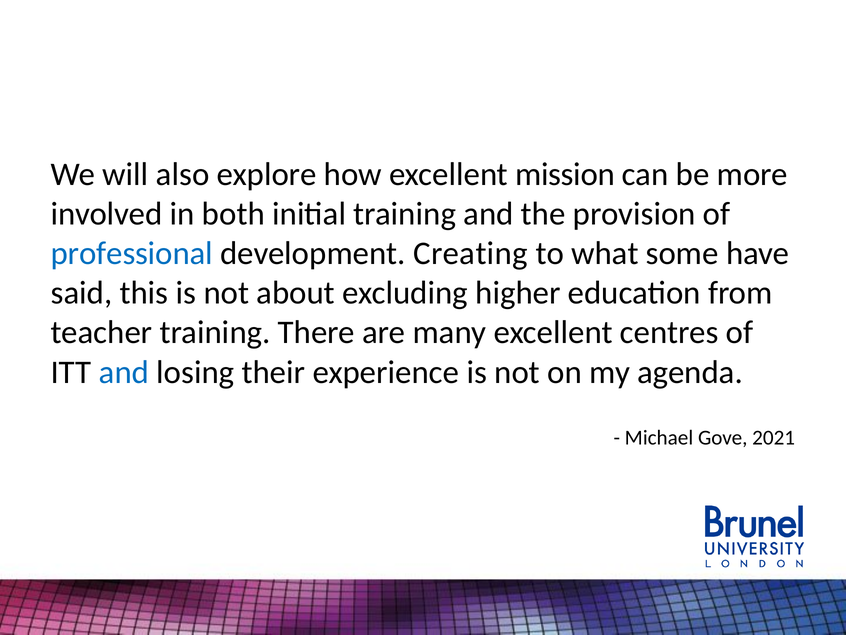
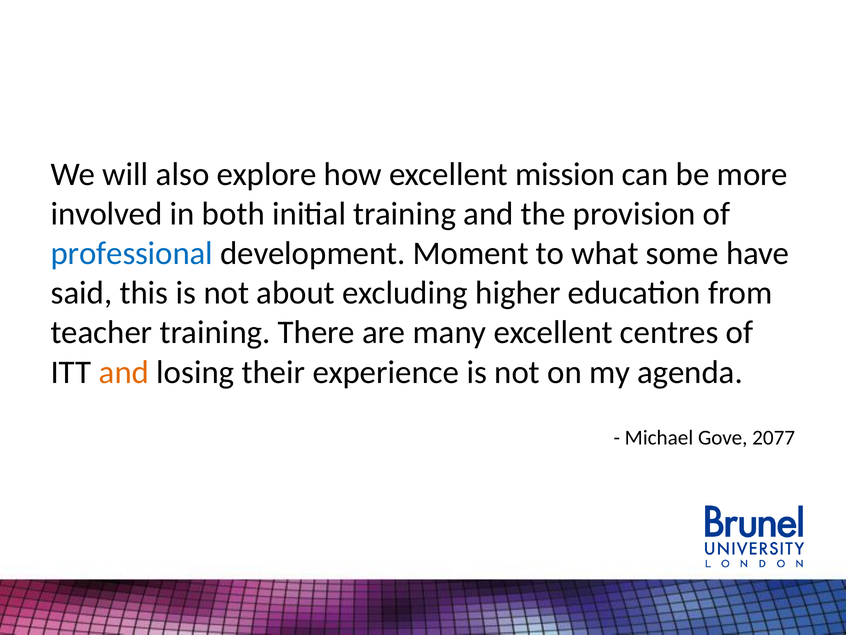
Creating: Creating -> Moment (471, 253)
and colour: blue -> orange (124, 372)
2021: 2021 -> 2077 (774, 437)
